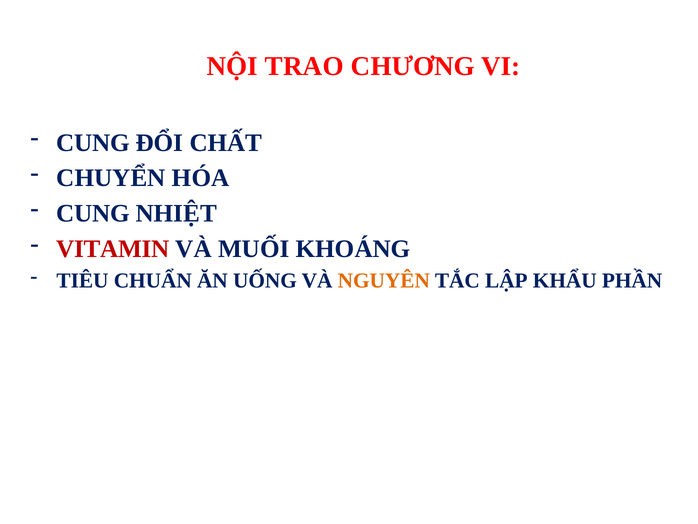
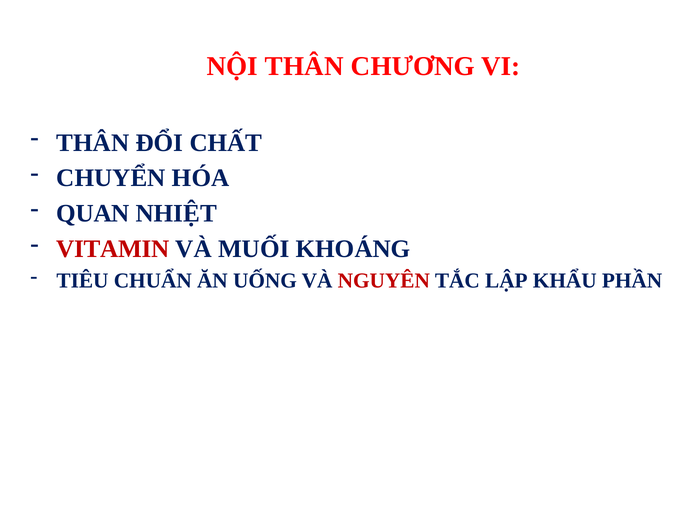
NỘI TRAO: TRAO -> THÂN (304, 66)
CUNG: CUNG -> THÂN (93, 143)
CUNG: CUNG -> QUAN (93, 213)
NGUYÊN colour: orange -> red (384, 280)
